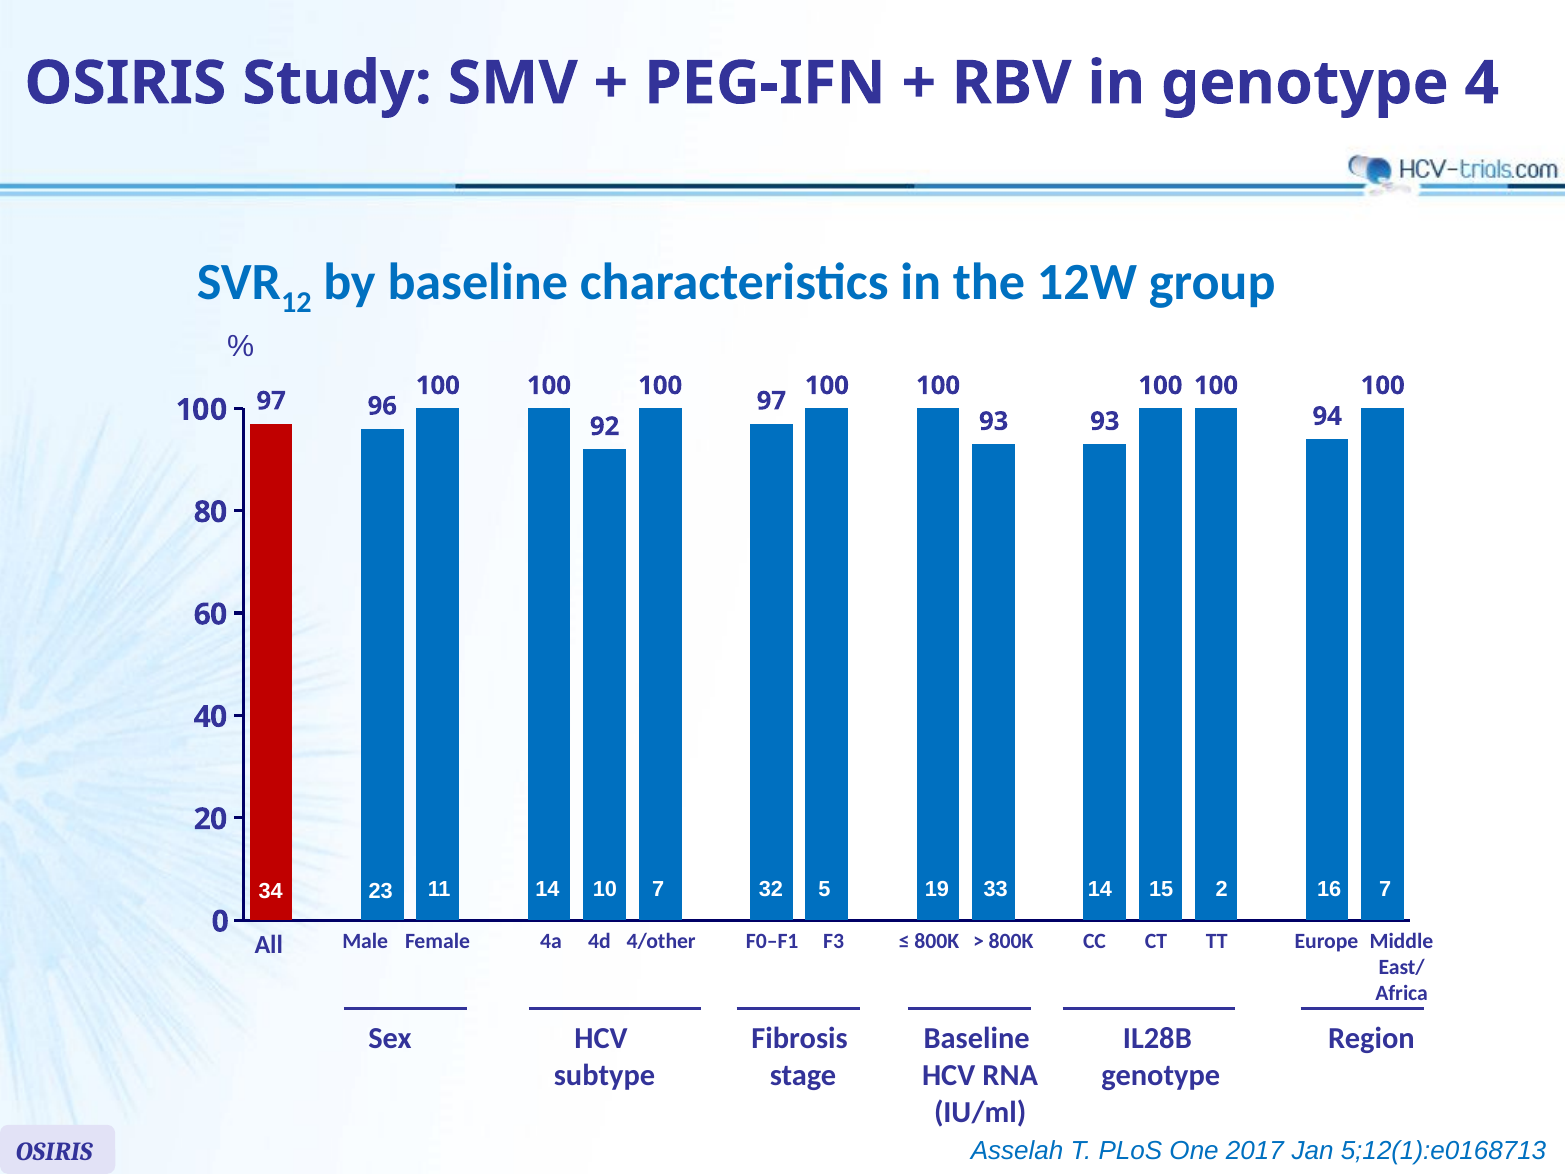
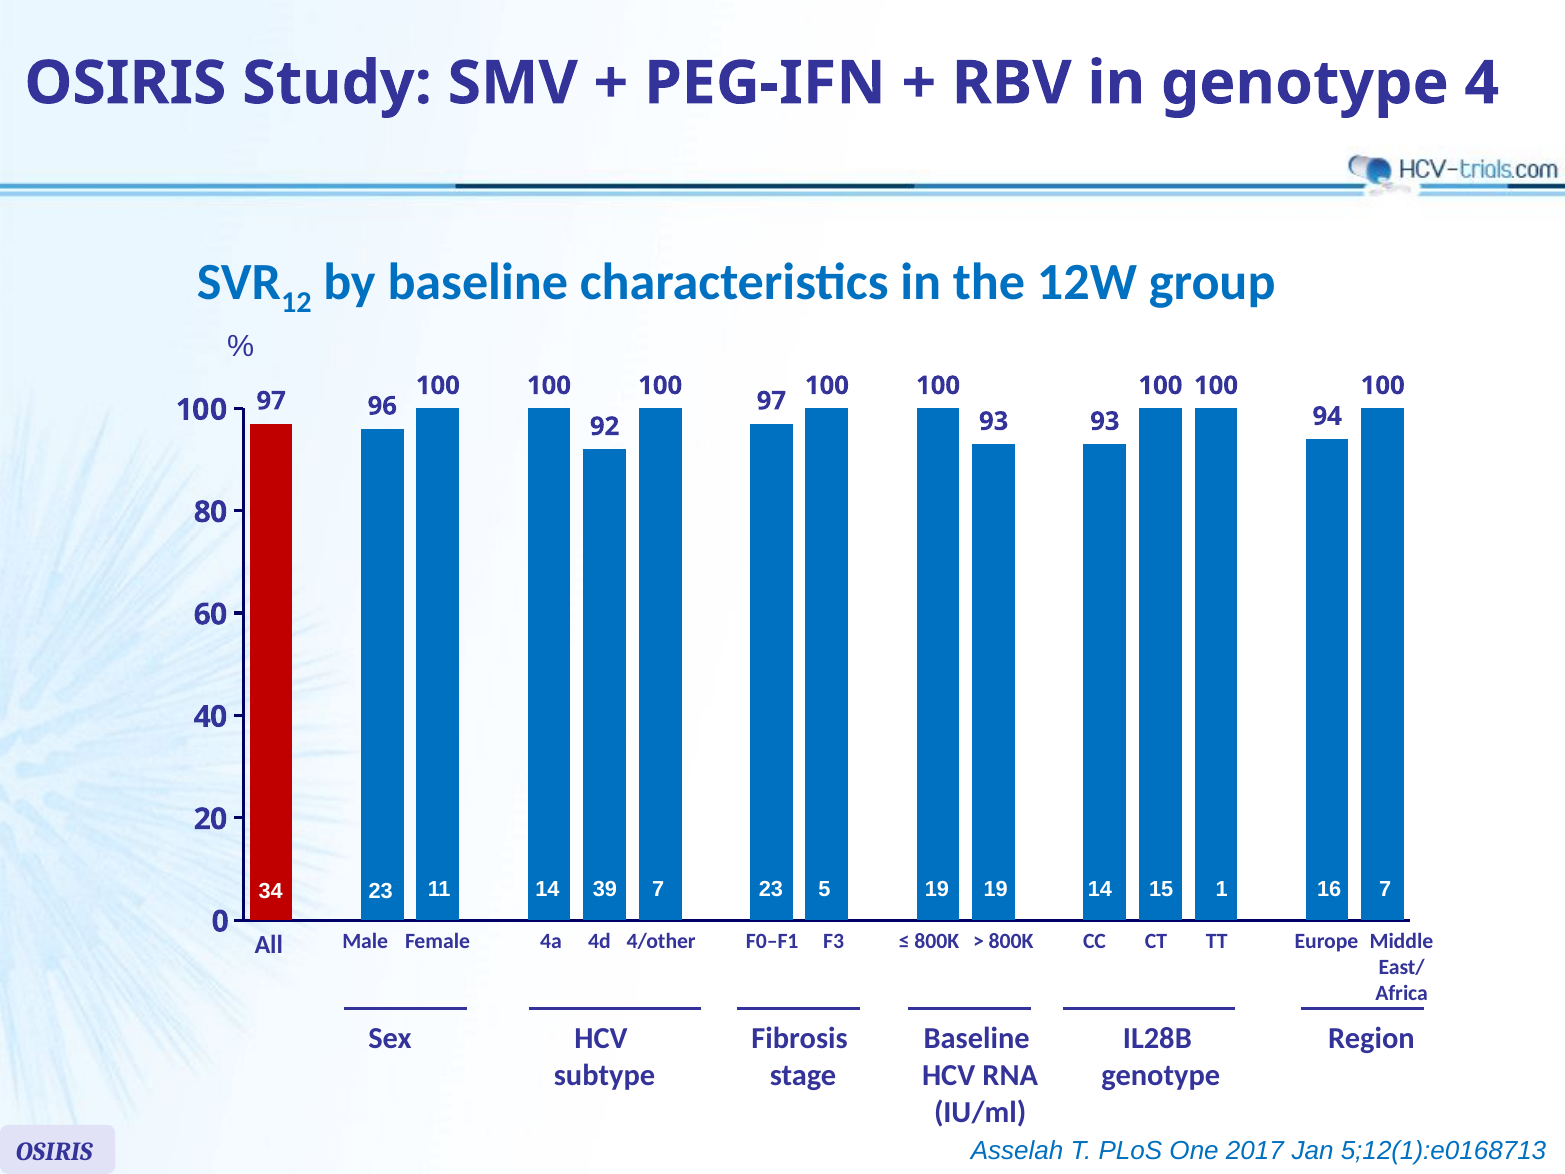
10: 10 -> 39 (605, 890)
7 32: 32 -> 23 (771, 890)
19 33: 33 -> 19 (996, 890)
2: 2 -> 1 (1222, 890)
